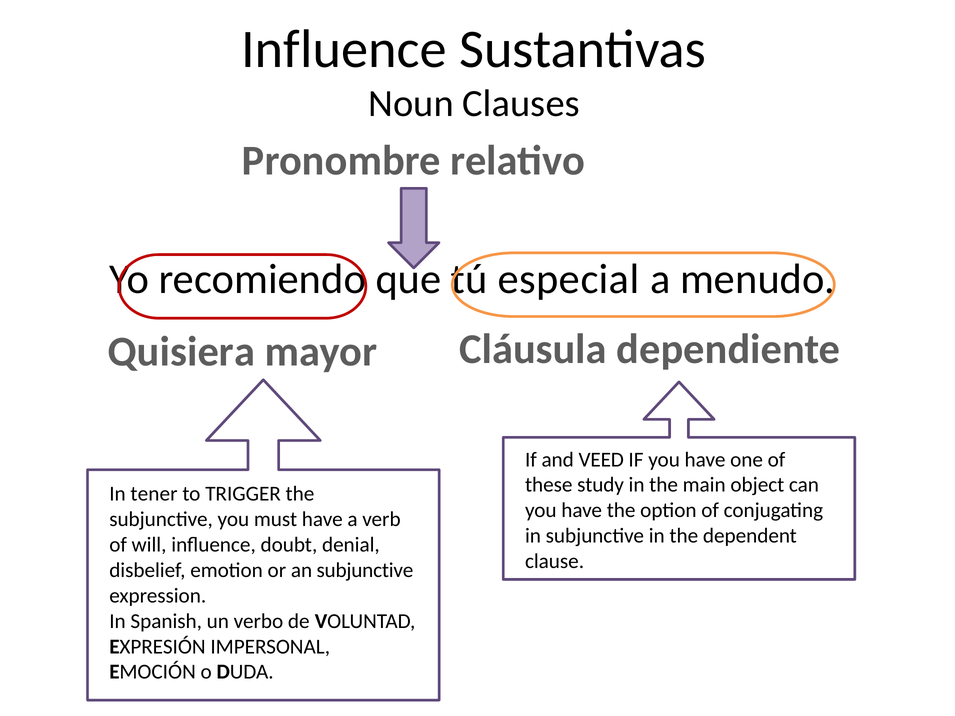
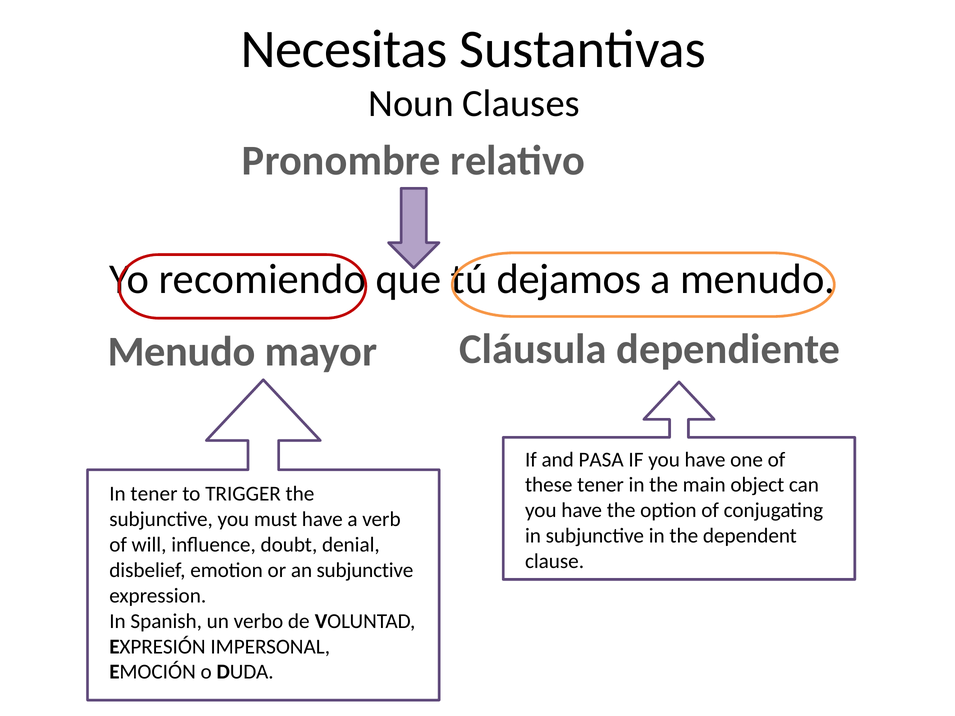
Influence: Influence -> Necesitas (344, 49)
especial: especial -> dejamos (569, 279)
Quisiera: Quisiera -> Menudo (182, 352)
VEED: VEED -> PASA (601, 460)
these study: study -> tener (600, 485)
